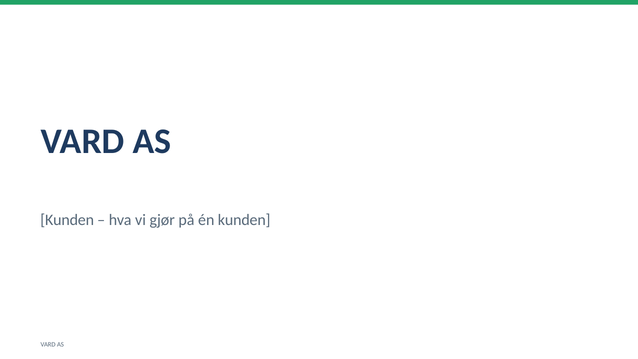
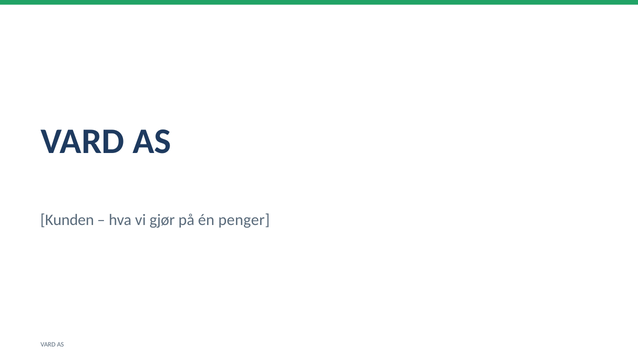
én kunden: kunden -> penger (244, 220)
